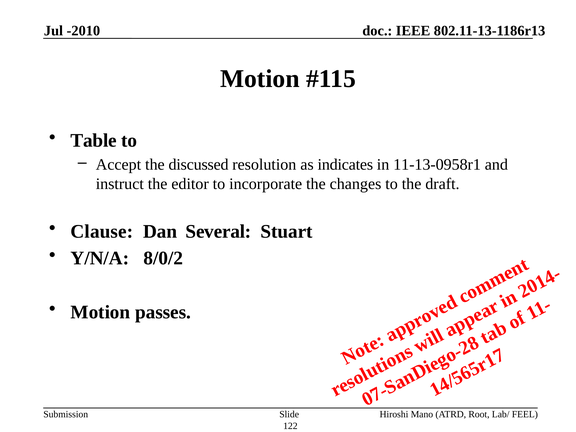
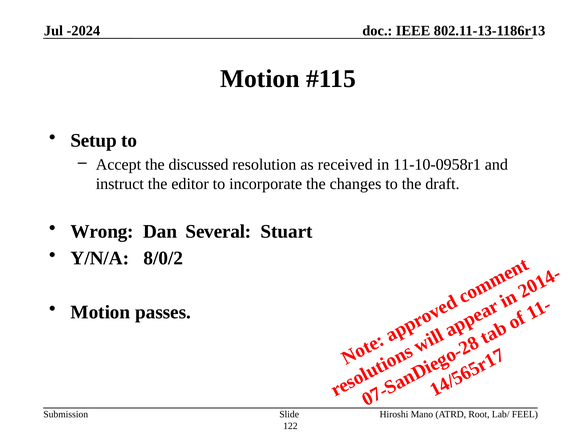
-2010: -2010 -> -2024 (83, 31)
Table: Table -> Setup (94, 141)
indicates: indicates -> received (345, 165)
11-13-0958r1: 11-13-0958r1 -> 11-10-0958r1 (437, 165)
Clause: Clause -> Wrong (102, 231)
